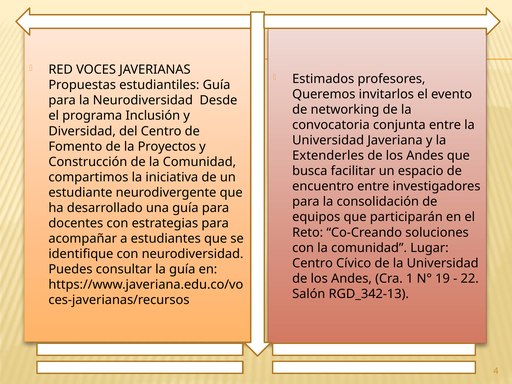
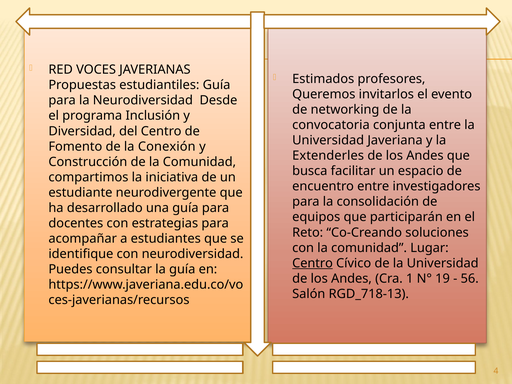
Proyectos: Proyectos -> Conexión (167, 146)
Centro underline: none -> present (313, 263)
22: 22 -> 56 (470, 279)
RGD_342-13: RGD_342-13 -> RGD_718-13 (369, 294)
